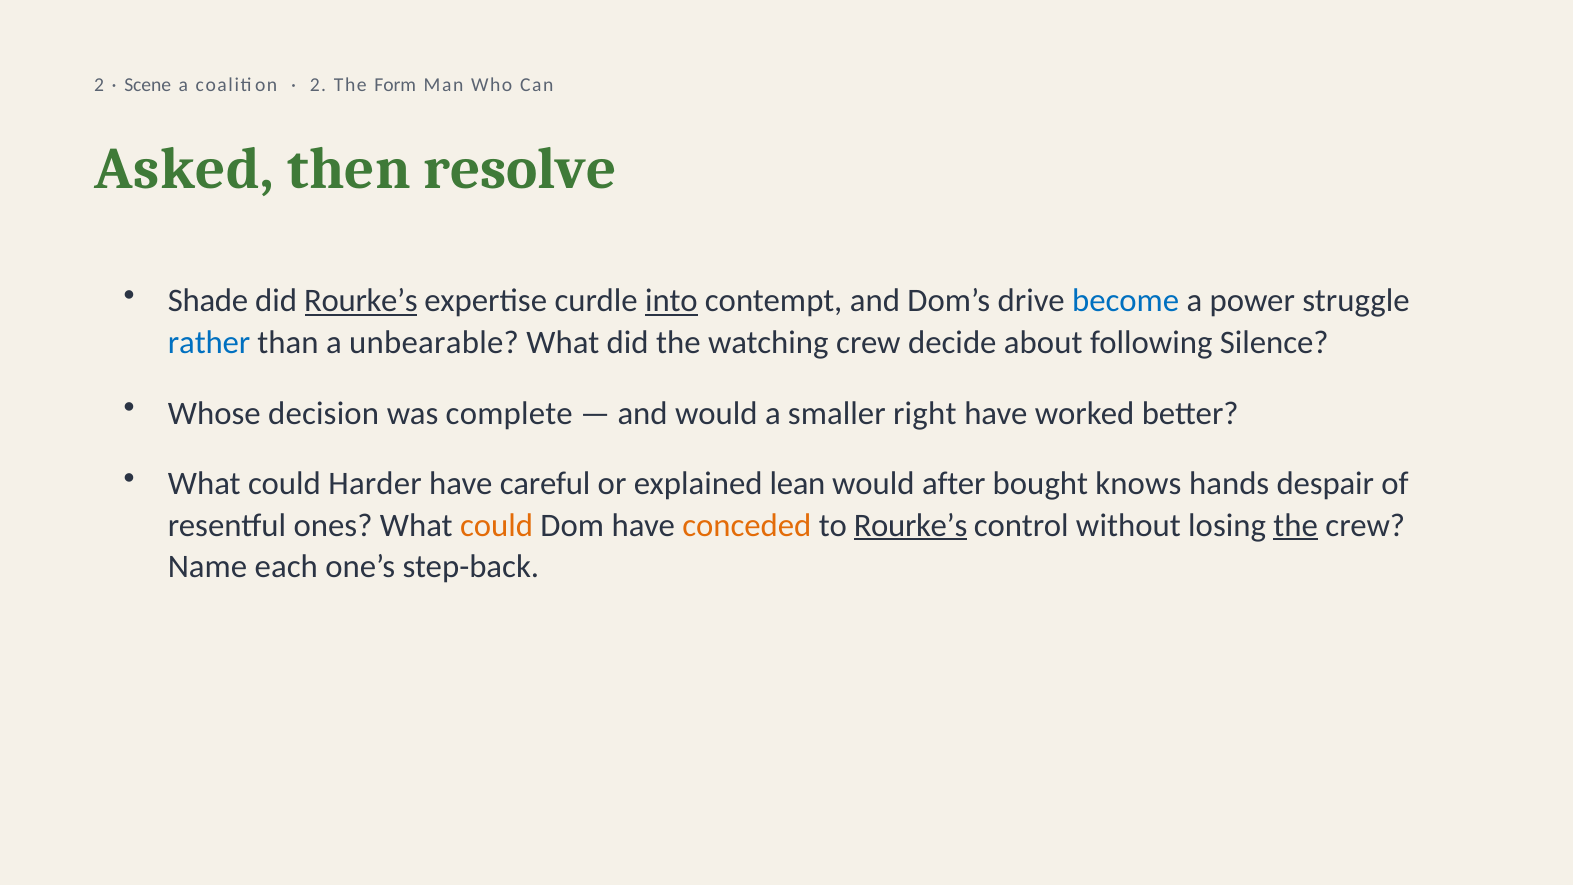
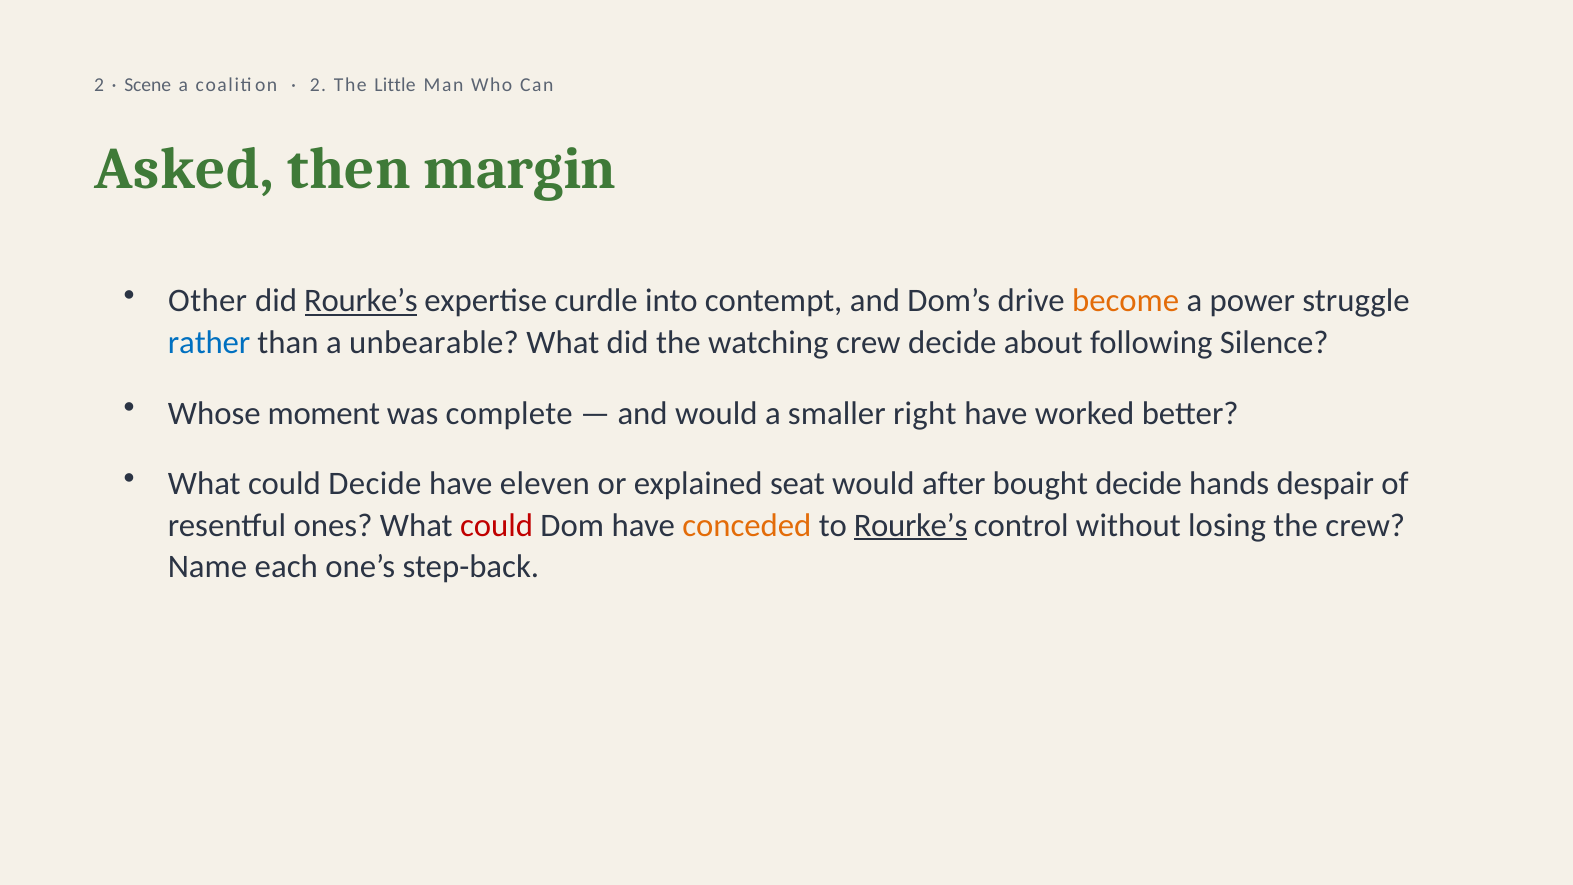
Form: Form -> Little (395, 85)
resolve: resolve -> margin (520, 169)
Shade: Shade -> Other (208, 301)
into underline: present -> none (671, 301)
become colour: blue -> orange (1126, 301)
decision: decision -> moment (324, 413)
could Harder: Harder -> Decide (375, 484)
careful: careful -> eleven (545, 484)
lean: lean -> seat (797, 484)
bought knows: knows -> decide (1139, 484)
could colour: orange -> red (497, 525)
the underline: present -> none (1296, 525)
